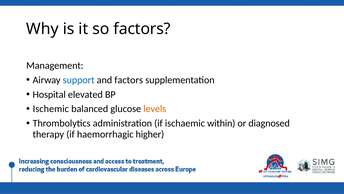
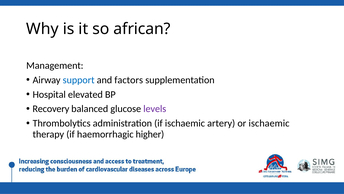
so factors: factors -> african (142, 29)
Ischemic: Ischemic -> Recovery (51, 109)
levels colour: orange -> purple (155, 109)
within: within -> artery (221, 123)
or diagnosed: diagnosed -> ischaemic (269, 123)
